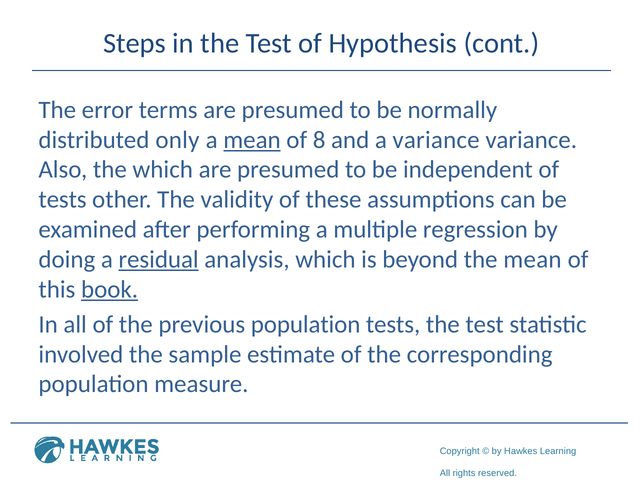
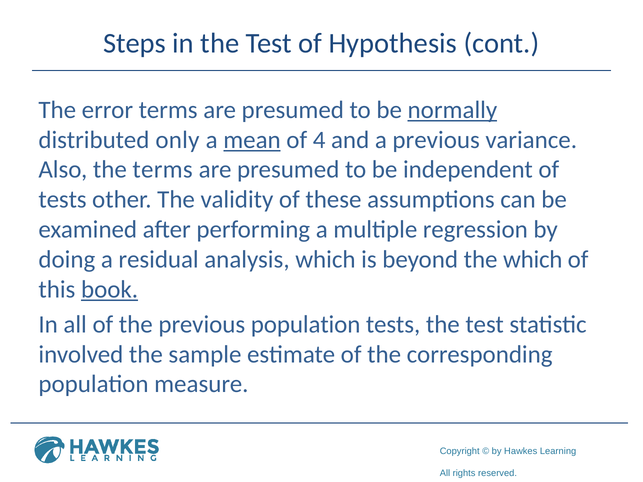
normally underline: none -> present (452, 110)
8: 8 -> 4 (319, 140)
a variance: variance -> previous (436, 140)
the which: which -> terms (163, 170)
residual underline: present -> none (159, 260)
the mean: mean -> which (533, 260)
